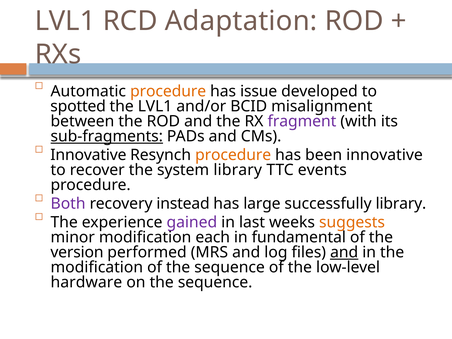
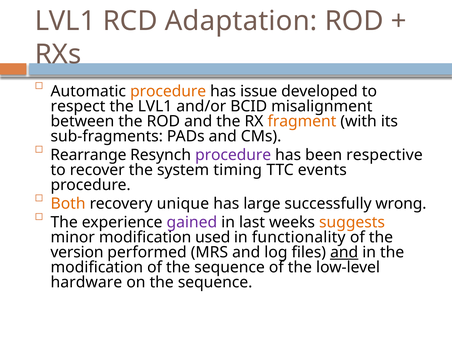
spotted: spotted -> respect (78, 106)
fragment colour: purple -> orange (302, 121)
sub-fragments underline: present -> none (107, 136)
Innovative: Innovative -> Rearrange (88, 155)
procedure colour: orange -> purple (233, 155)
been innovative: innovative -> respective (384, 155)
system library: library -> timing (238, 170)
Both colour: purple -> orange (68, 204)
instead: instead -> unique (183, 204)
successfully library: library -> wrong (401, 204)
each: each -> used (213, 237)
fundamental: fundamental -> functionality (299, 237)
